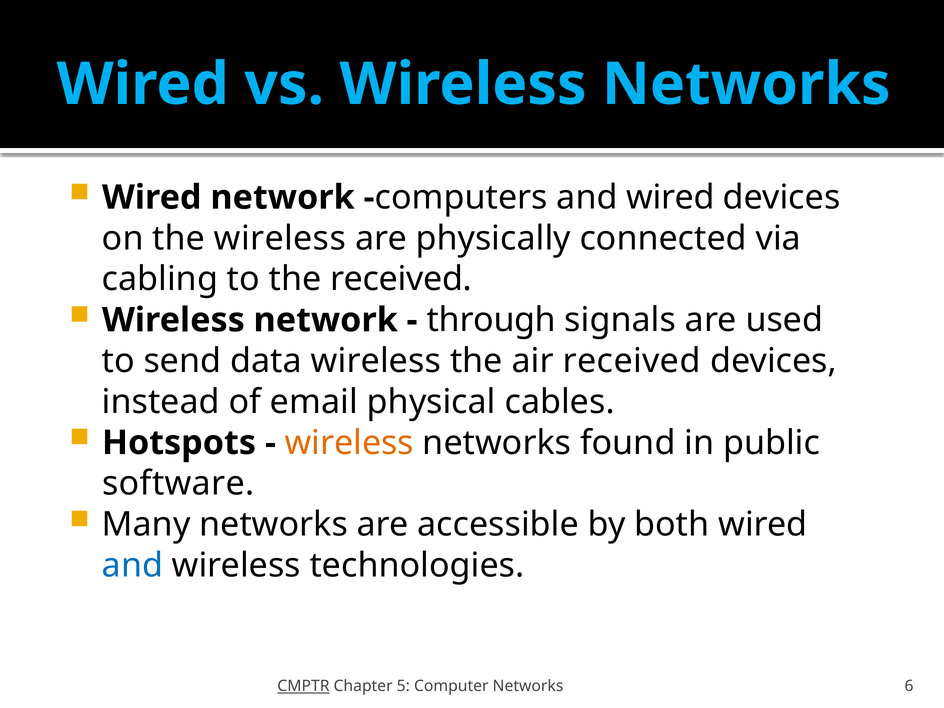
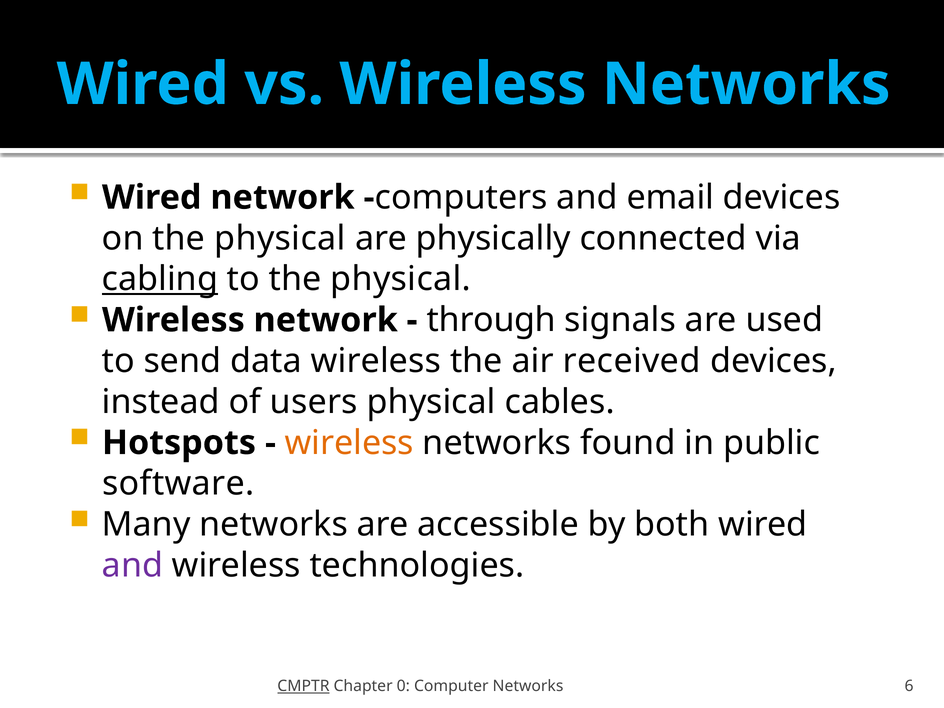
and wired: wired -> email (670, 197)
on the wireless: wireless -> physical (280, 238)
cabling underline: none -> present (160, 279)
to the received: received -> physical (401, 279)
email: email -> users (314, 402)
and colour: blue -> purple (132, 565)
5: 5 -> 0 (403, 686)
